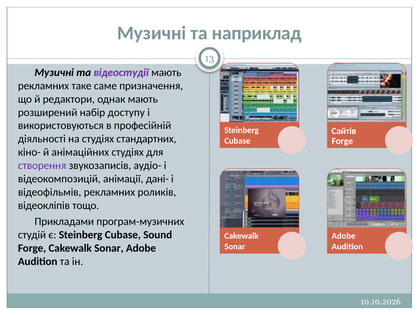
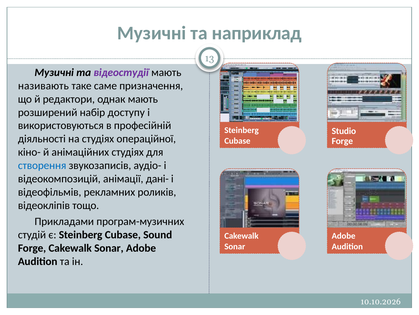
рекламних: рекламних -> називають (43, 86)
Сайтів: Сайтів -> Studio (344, 131)
стандартних: стандартних -> операційної (146, 139)
створення colour: purple -> blue (42, 165)
